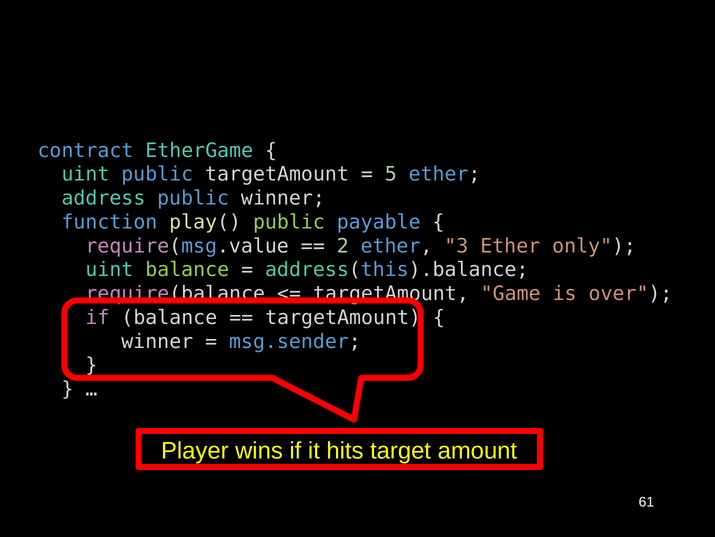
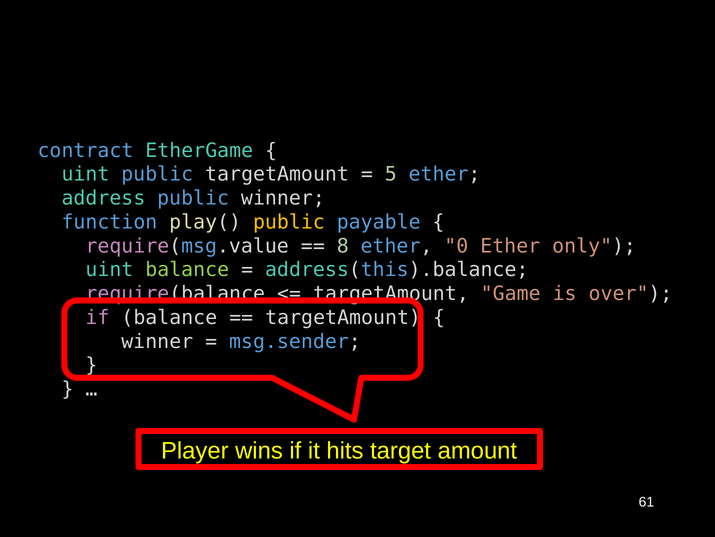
public colour: light green -> yellow (289, 222)
2: 2 -> 8 (343, 246)
3: 3 -> 0 (456, 246)
